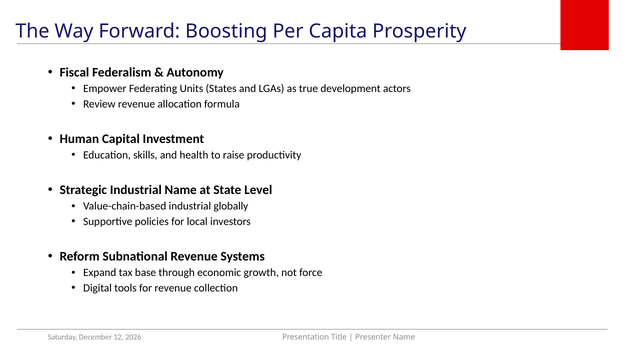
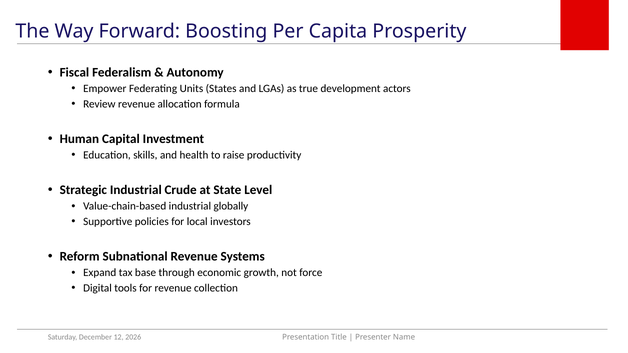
Industrial Name: Name -> Crude (181, 190)
